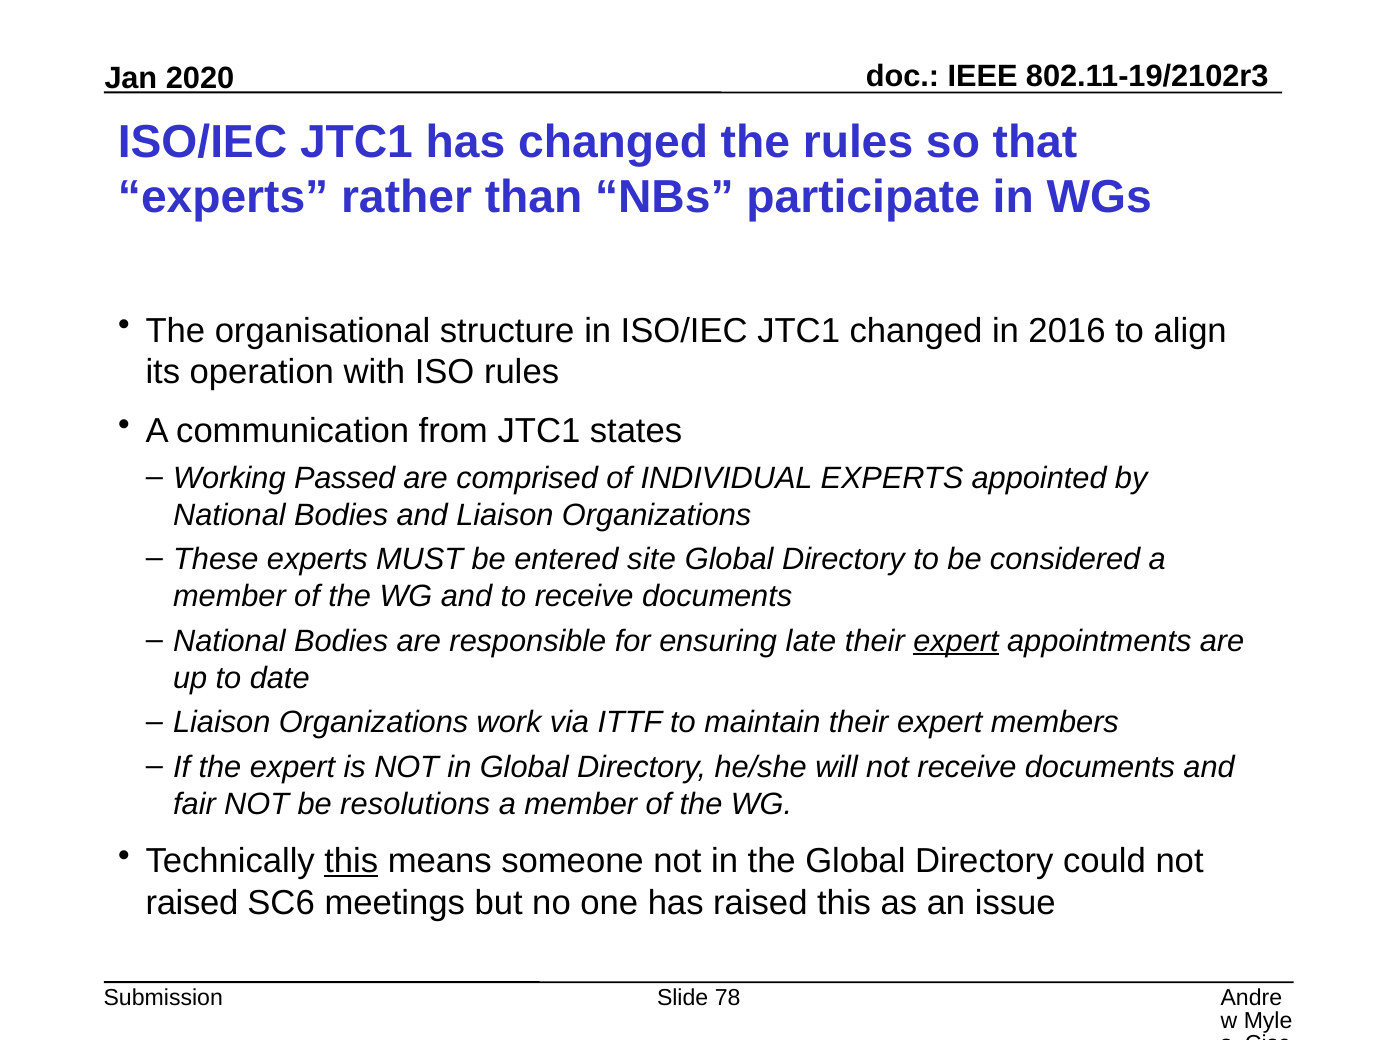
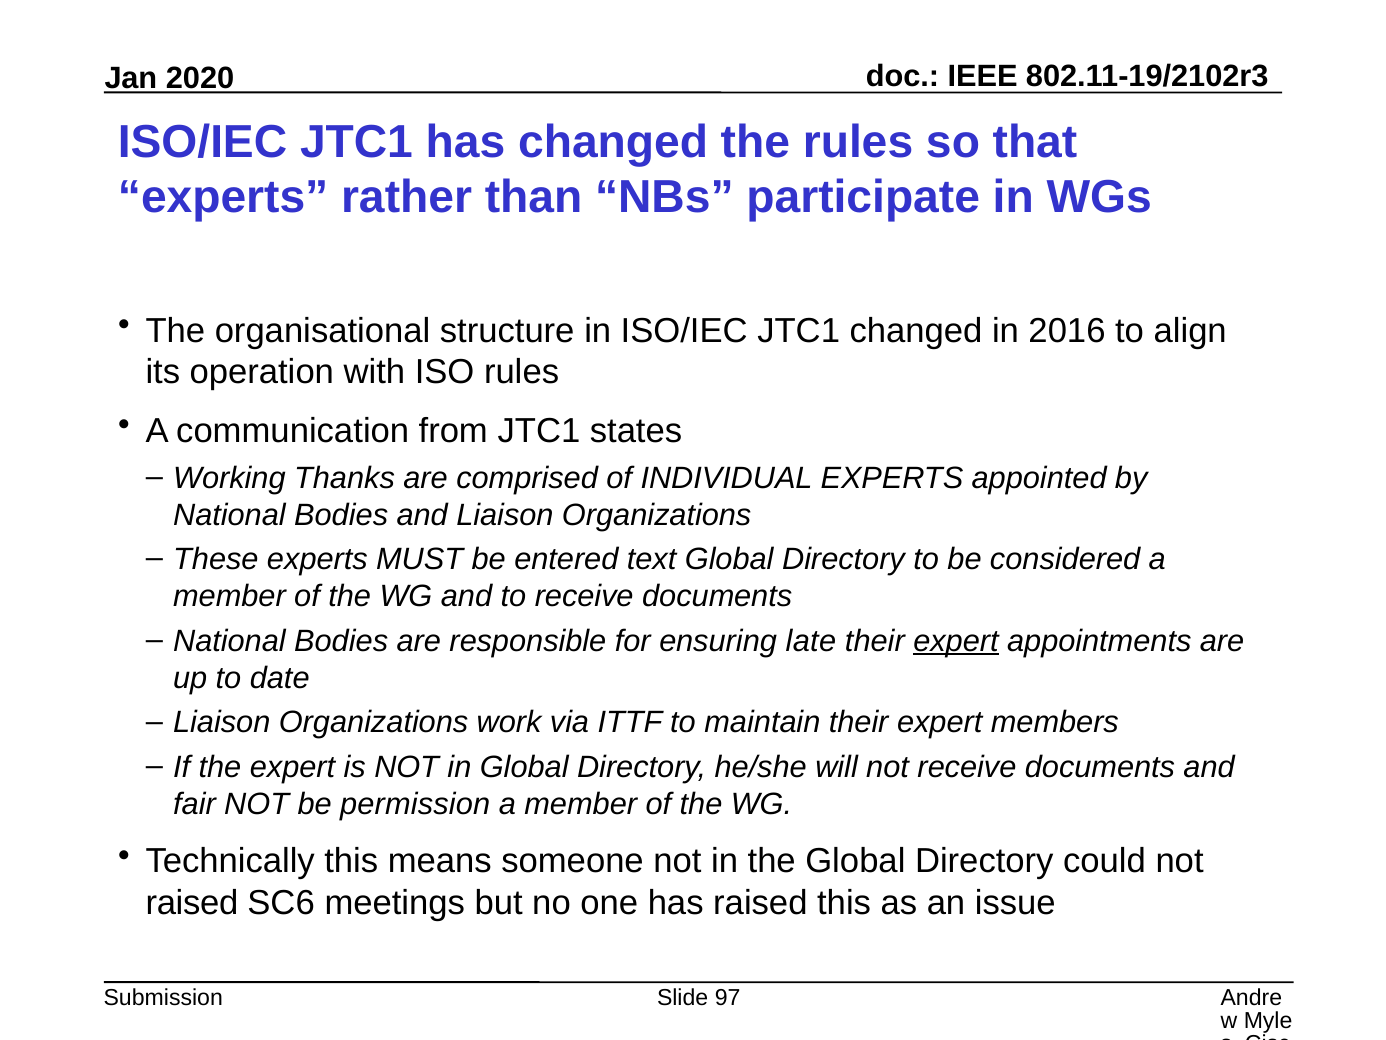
Passed: Passed -> Thanks (345, 478)
site: site -> text (652, 559)
resolutions: resolutions -> permission (415, 804)
this underline: present -> none (351, 861)
78: 78 -> 97 (728, 997)
